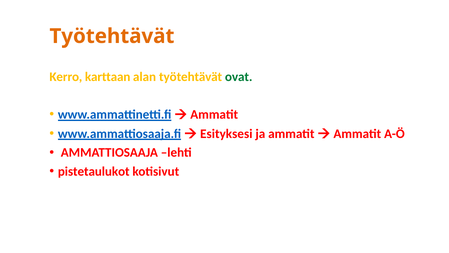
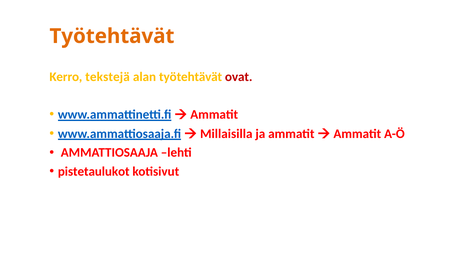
karttaan: karttaan -> tekstejä (108, 77)
ovat colour: green -> red (239, 77)
Esityksesi: Esityksesi -> Millaisilla (226, 133)
